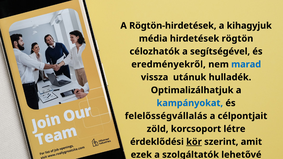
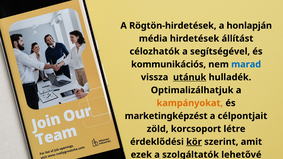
kihagyjuk: kihagyjuk -> honlapján (249, 26)
rögtön: rögtön -> állítást (237, 39)
eredményekről: eredményekről -> kommunikációs (169, 64)
utánuk underline: none -> present (190, 77)
kampányokat colour: blue -> orange (190, 103)
felelősségvállalás: felelősségvállalás -> marketingképzést (166, 116)
